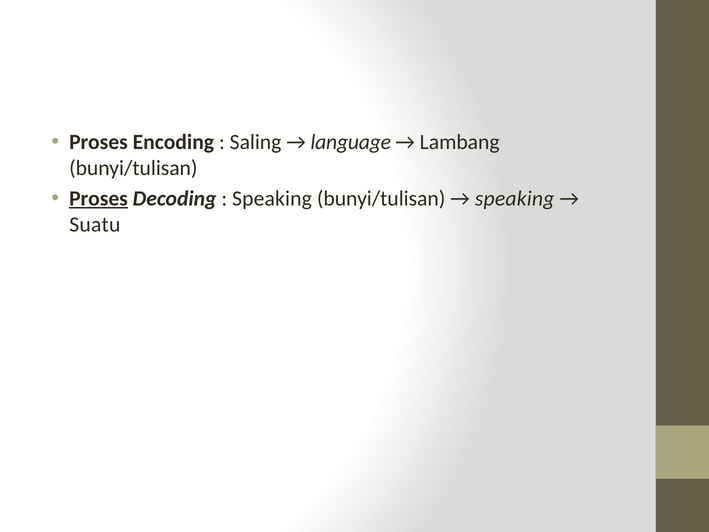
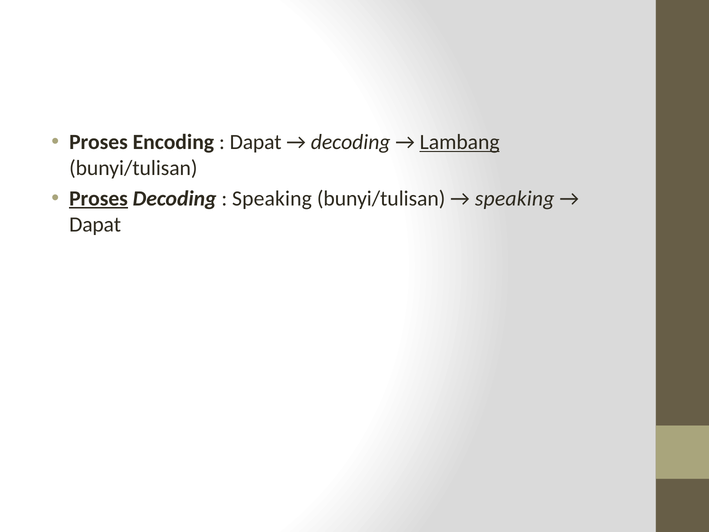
Saling: Saling -> Dapat (256, 142)
language: language -> decoding (351, 142)
Lambang underline: none -> present (460, 142)
Suatu: Suatu -> Dapat (95, 224)
